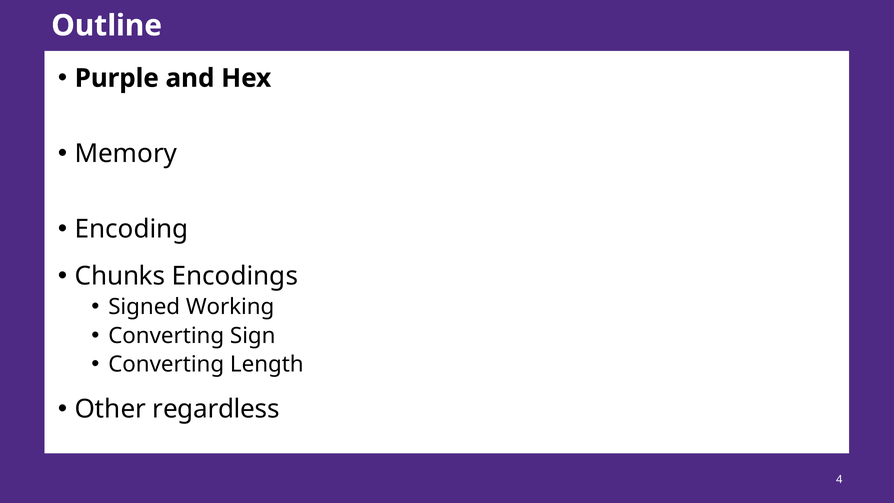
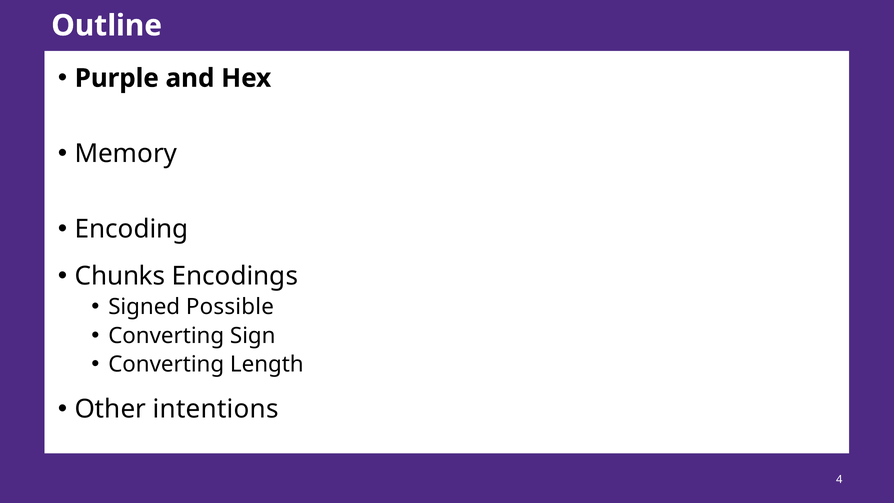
Working: Working -> Possible (230, 307)
regardless: regardless -> intentions (216, 409)
